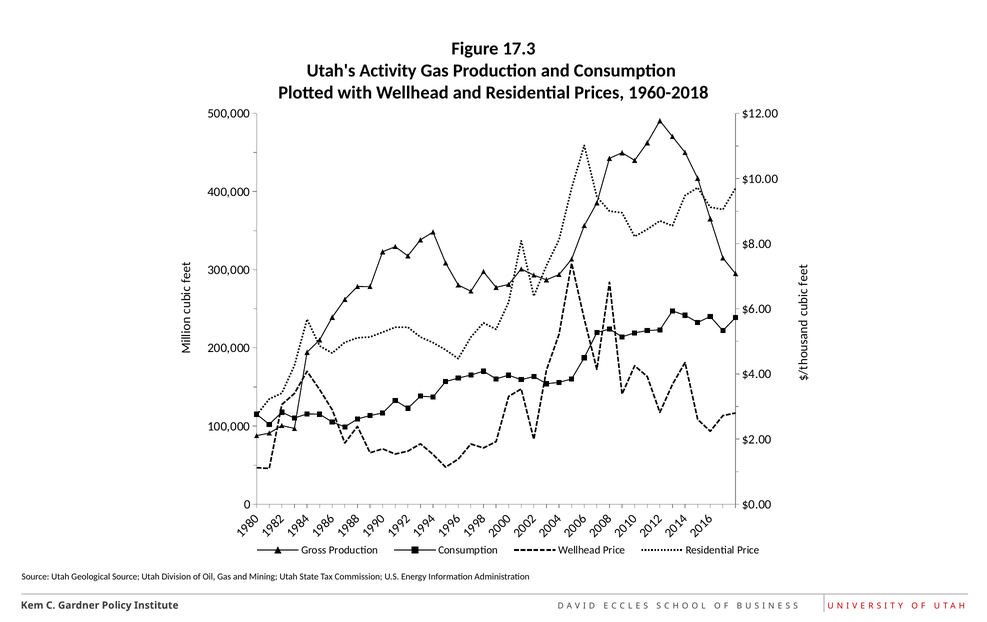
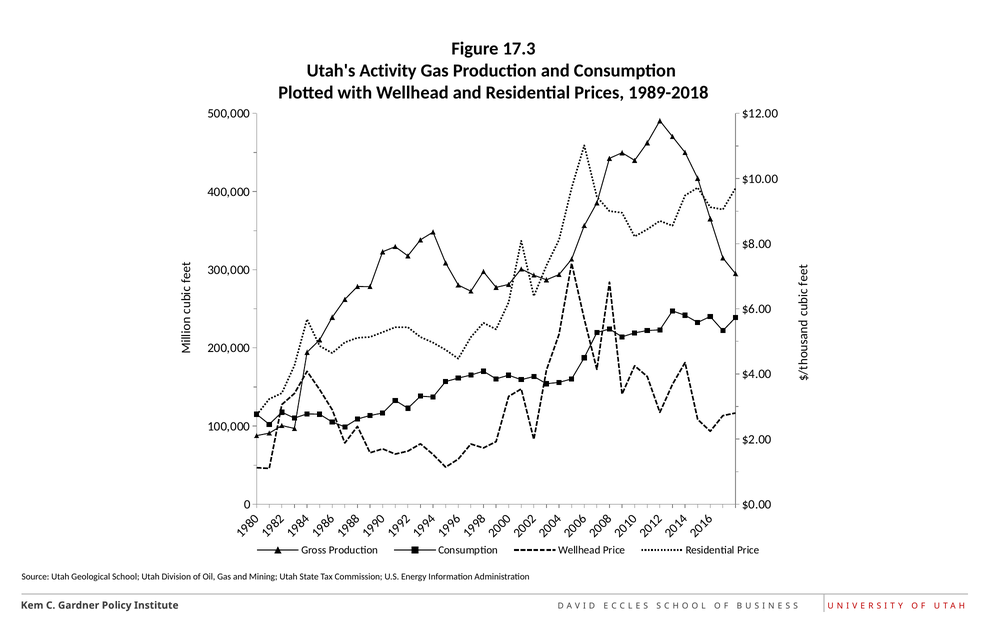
1960-2018: 1960-2018 -> 1989-2018 (668, 93)
Geological Source: Source -> School (126, 576)
